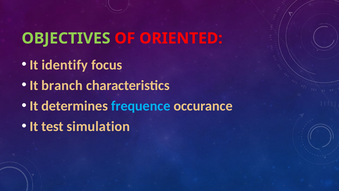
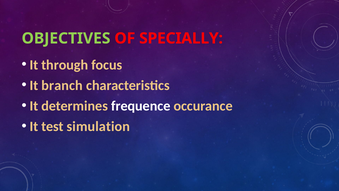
ORIENTED: ORIENTED -> SPECIALLY (181, 38)
identify: identify -> through (65, 65)
frequence colour: light blue -> white (141, 106)
